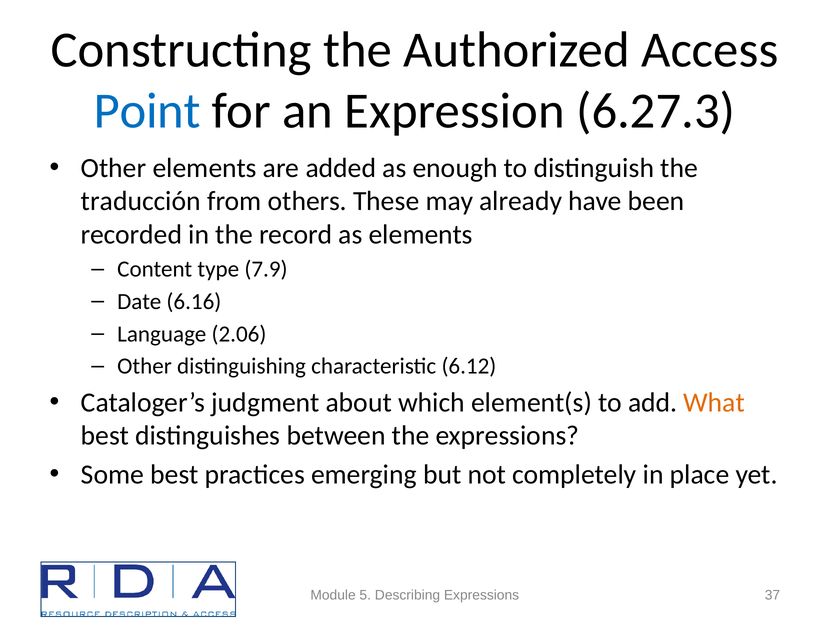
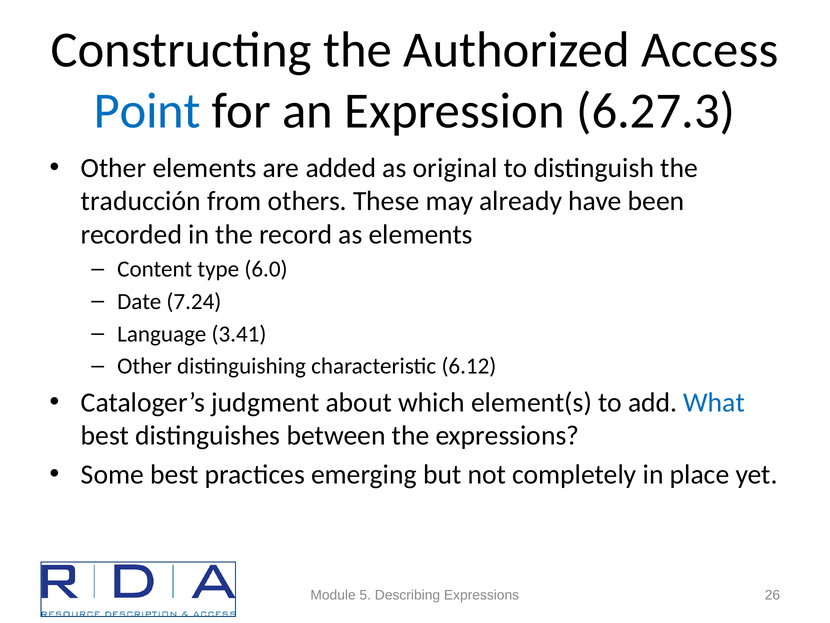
enough: enough -> original (455, 168)
7.9: 7.9 -> 6.0 (266, 269)
6.16: 6.16 -> 7.24 (194, 301)
2.06: 2.06 -> 3.41 (239, 334)
What colour: orange -> blue (714, 402)
37: 37 -> 26 (773, 594)
